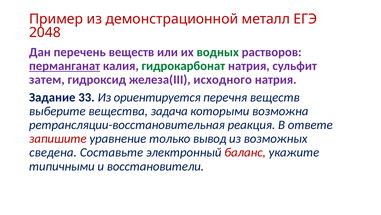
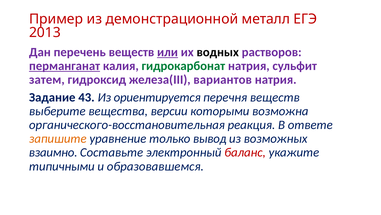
2048: 2048 -> 2013 (45, 33)
или underline: none -> present (167, 52)
водных colour: green -> black (218, 52)
исходного: исходного -> вариантов (223, 79)
33: 33 -> 43 (86, 97)
задача: задача -> версии (169, 111)
ретрансляции-восстановительная: ретрансляции-восстановительная -> органического-восстановительная (127, 125)
запишите colour: red -> orange (58, 138)
сведена: сведена -> взаимно (53, 152)
восстановители: восстановители -> образовавшемся (155, 166)
